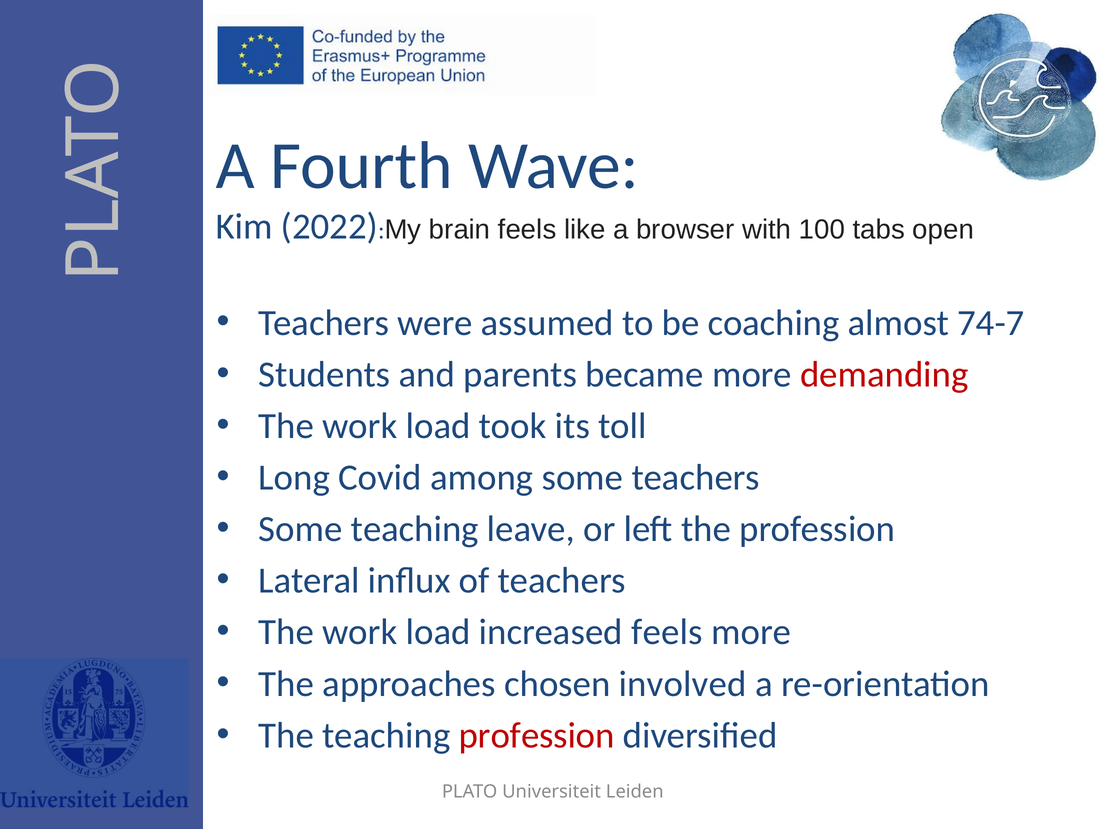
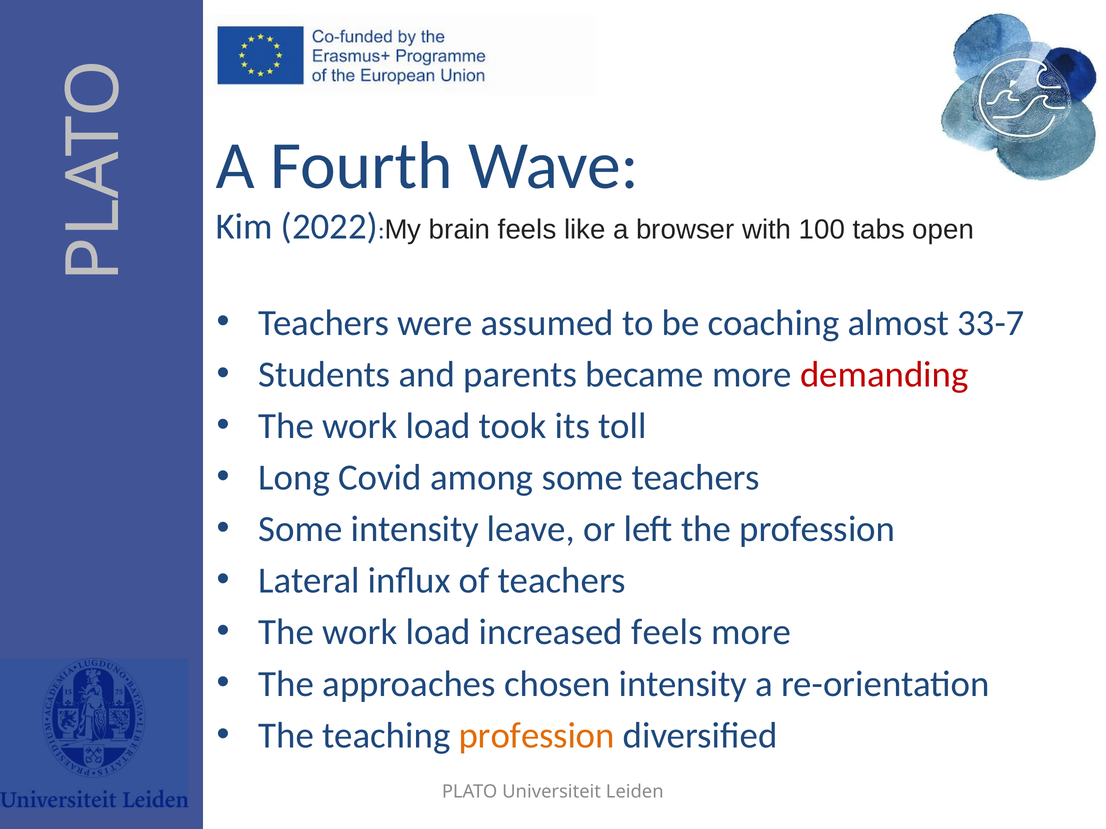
74-7: 74-7 -> 33-7 (991, 323)
Some teaching: teaching -> intensity (415, 529)
chosen involved: involved -> intensity (683, 684)
profession colour: red -> orange (537, 736)
